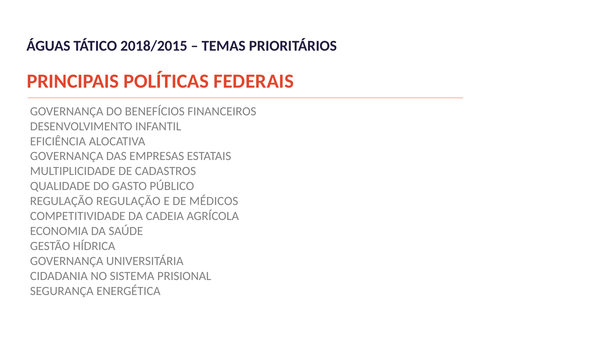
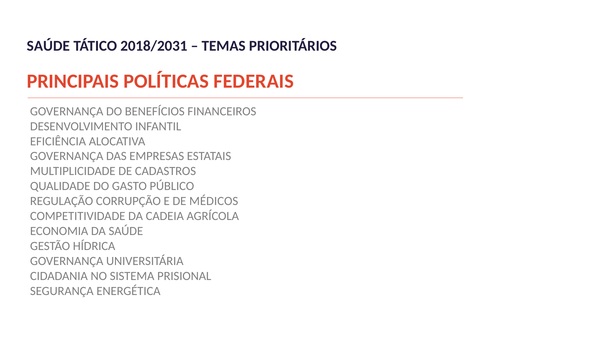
ÁGUAS: ÁGUAS -> SAÚDE (48, 46)
2018/2015: 2018/2015 -> 2018/2031 (154, 46)
REGULAÇÃO REGULAÇÃO: REGULAÇÃO -> CORRUPÇÃO (128, 201)
